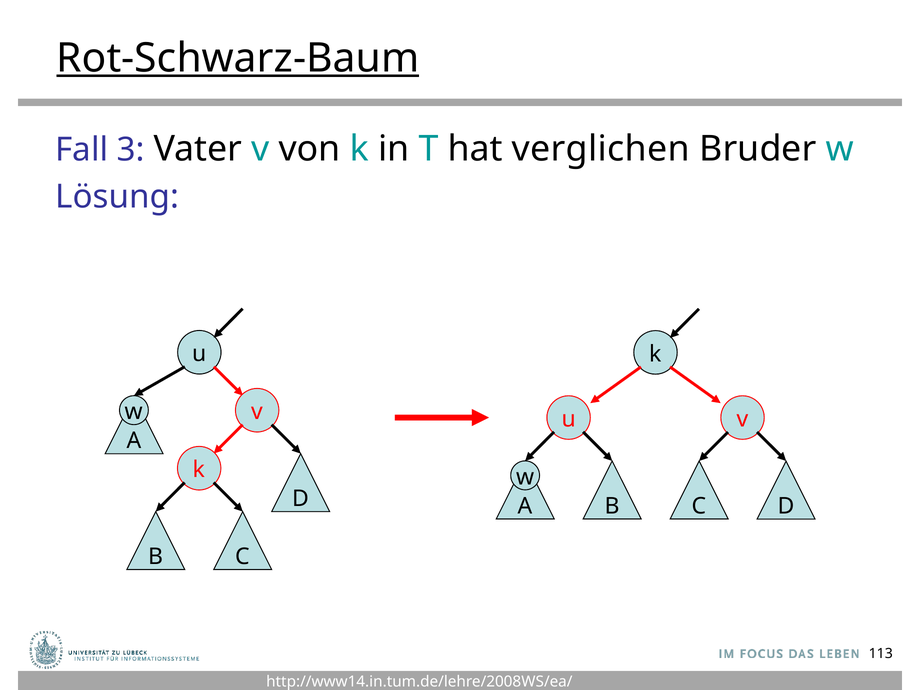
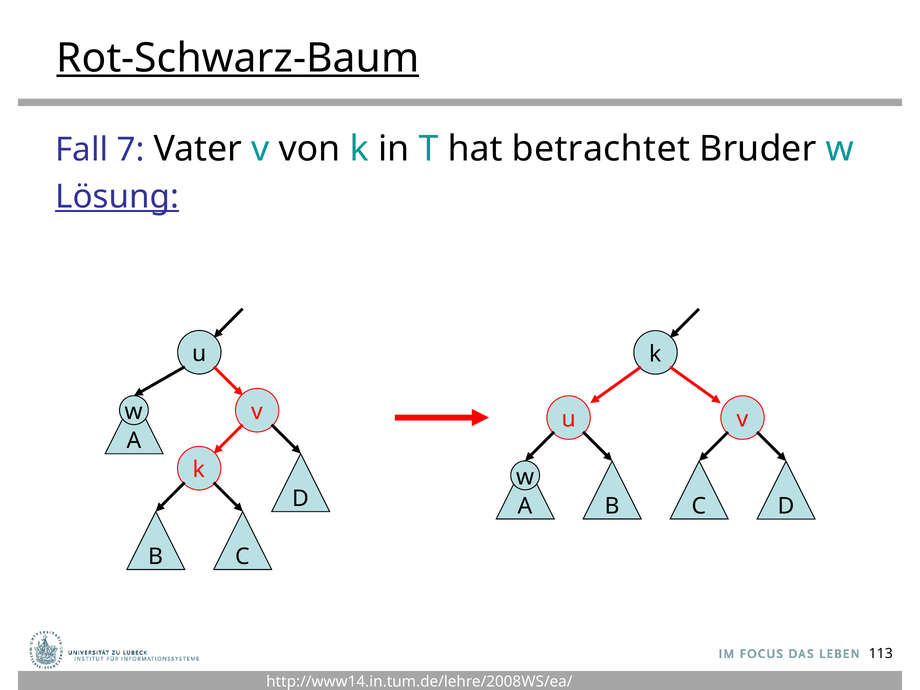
3: 3 -> 7 (131, 150)
verglichen: verglichen -> betrachtet (601, 149)
Lösung underline: none -> present (117, 197)
